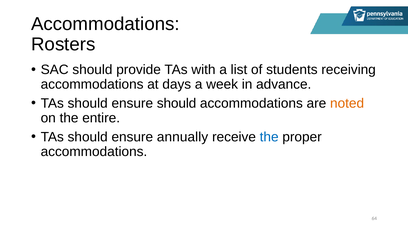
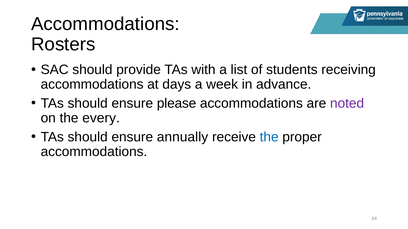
ensure should: should -> please (177, 104)
noted colour: orange -> purple (347, 104)
entire: entire -> every (101, 118)
